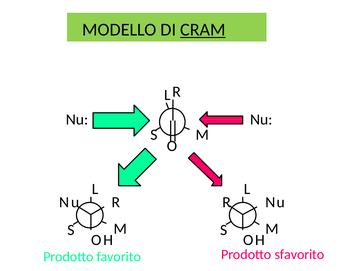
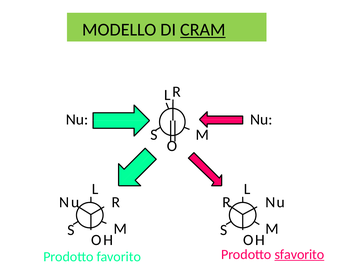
sfavorito underline: none -> present (299, 255)
